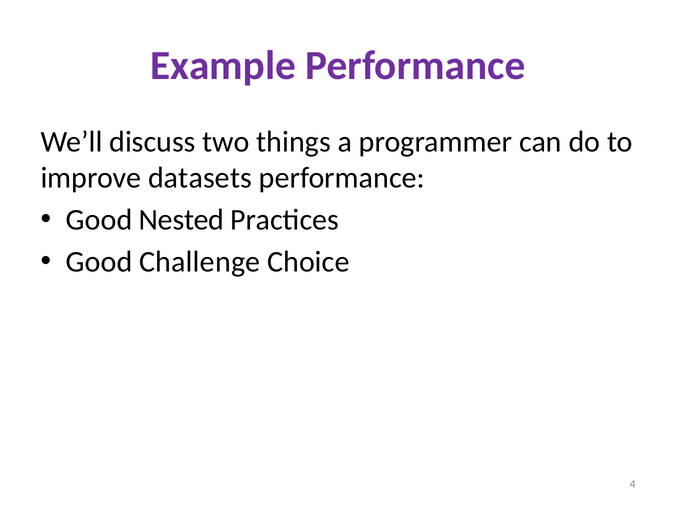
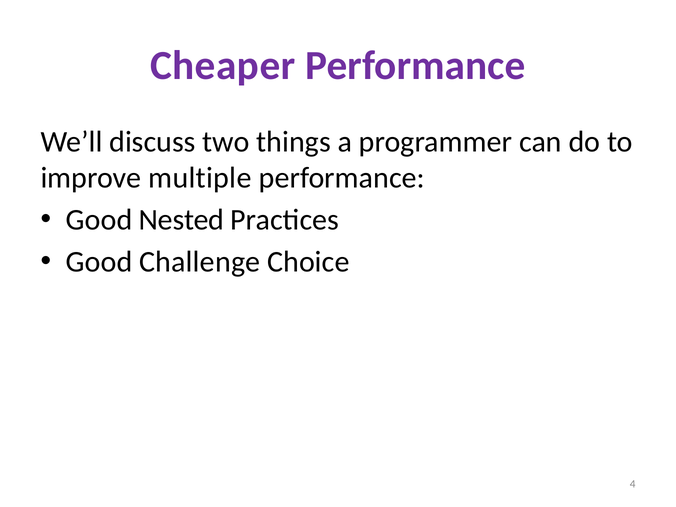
Example: Example -> Cheaper (223, 65)
datasets: datasets -> multiple (200, 178)
